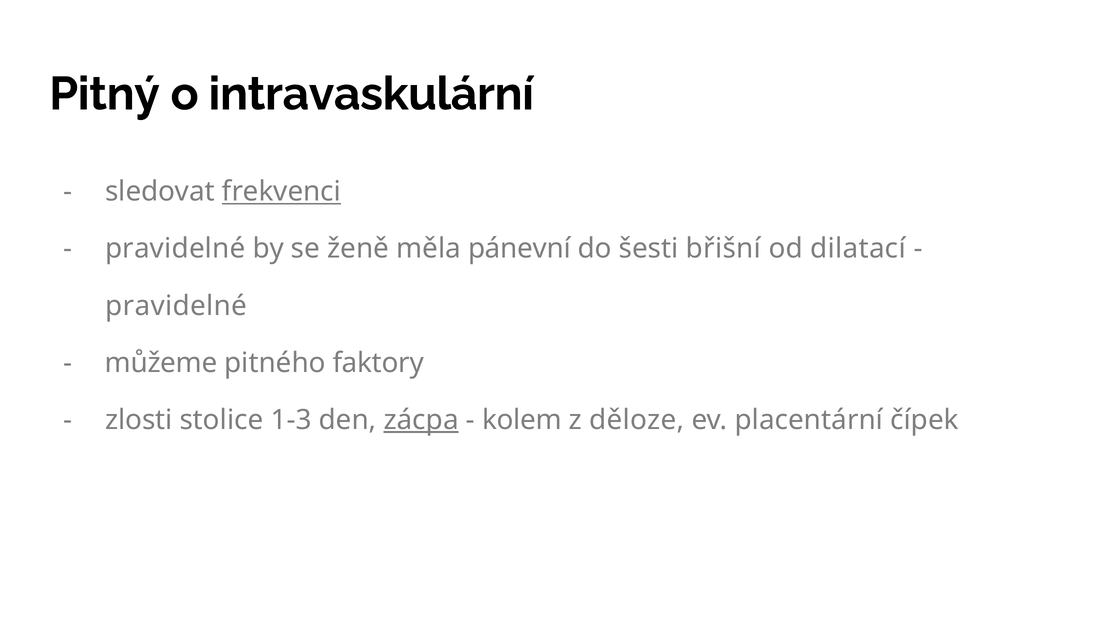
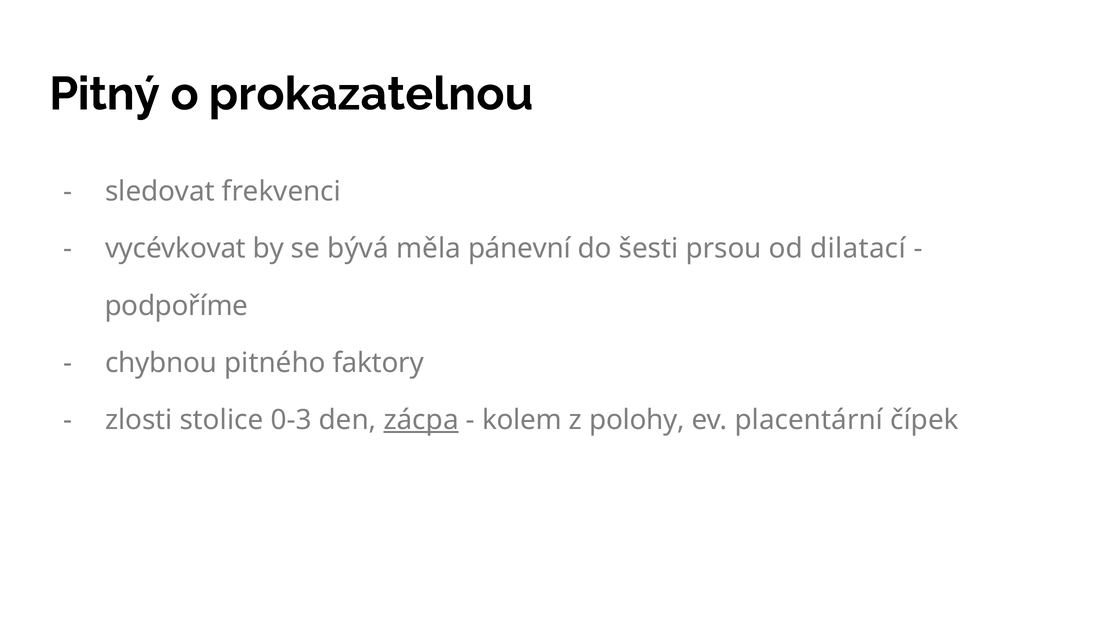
intravaskulární: intravaskulární -> prokazatelnou (371, 94)
frekvenci underline: present -> none (281, 191)
pravidelné: pravidelné -> vycévkovat (176, 248)
ženě: ženě -> bývá (358, 248)
břišní: břišní -> prsou (724, 248)
pravidelné: pravidelné -> podpoříme (176, 305)
můžeme: můžeme -> chybnou (161, 362)
1-3: 1-3 -> 0-3 (291, 419)
děloze: děloze -> polohy (637, 419)
